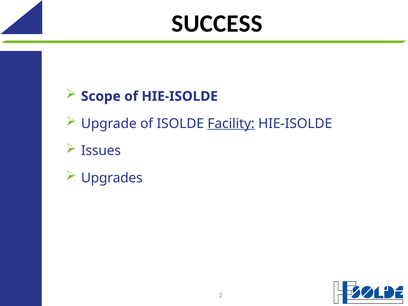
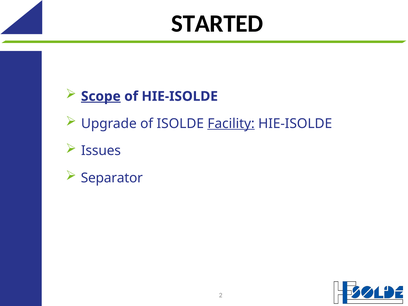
SUCCESS: SUCCESS -> STARTED (217, 24)
Scope underline: none -> present (101, 96)
Upgrades: Upgrades -> Separator (112, 178)
